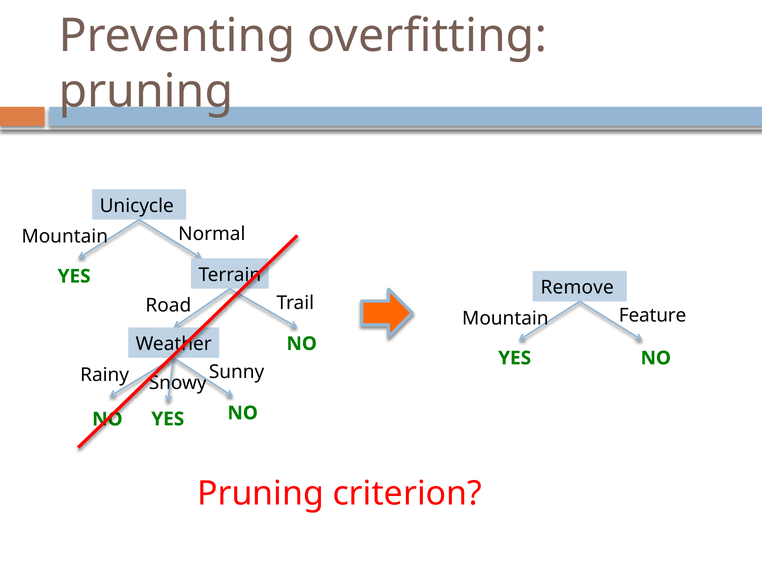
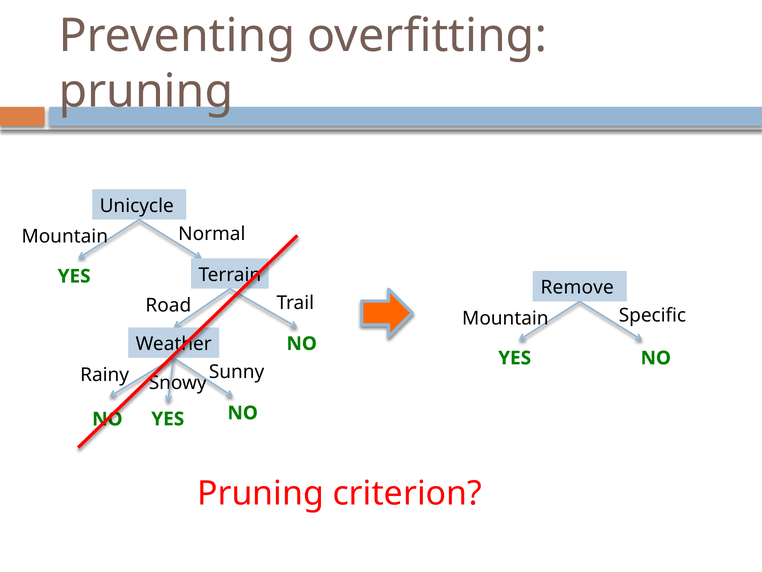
Feature: Feature -> Specific (652, 315)
